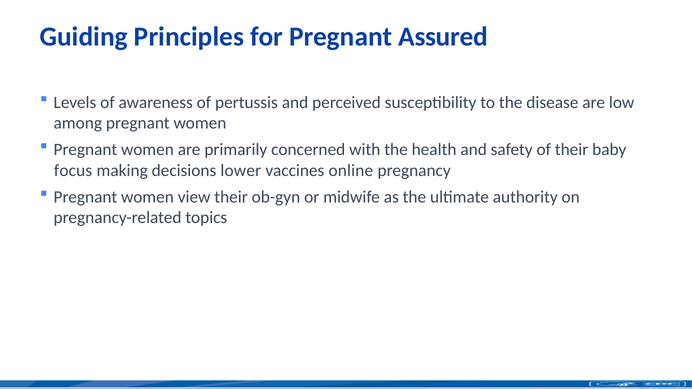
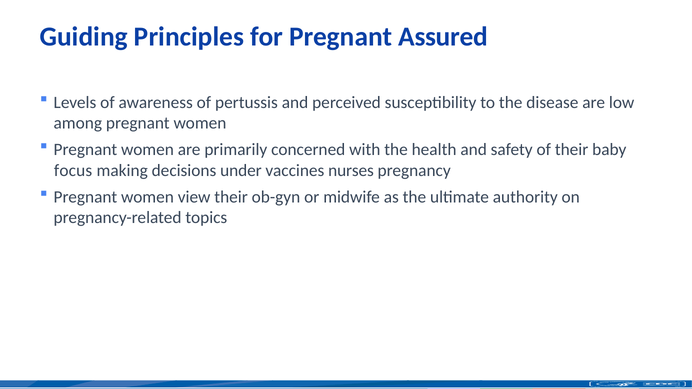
lower: lower -> under (241, 170)
online: online -> nurses (351, 170)
